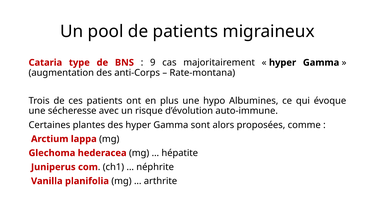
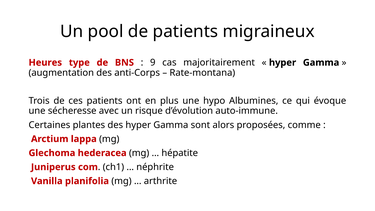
Cataria: Cataria -> Heures (45, 63)
